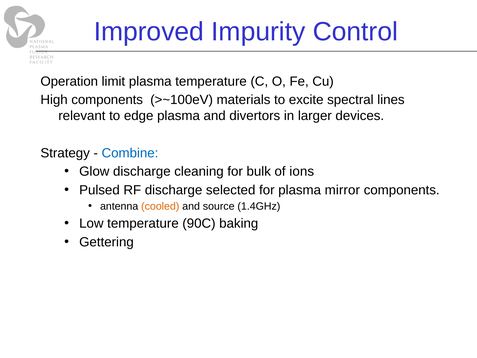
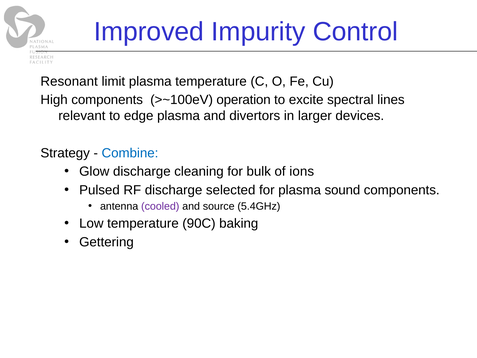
Operation: Operation -> Resonant (69, 81)
materials: materials -> operation (244, 100)
mirror: mirror -> sound (342, 190)
cooled colour: orange -> purple (160, 206)
1.4GHz: 1.4GHz -> 5.4GHz (259, 206)
